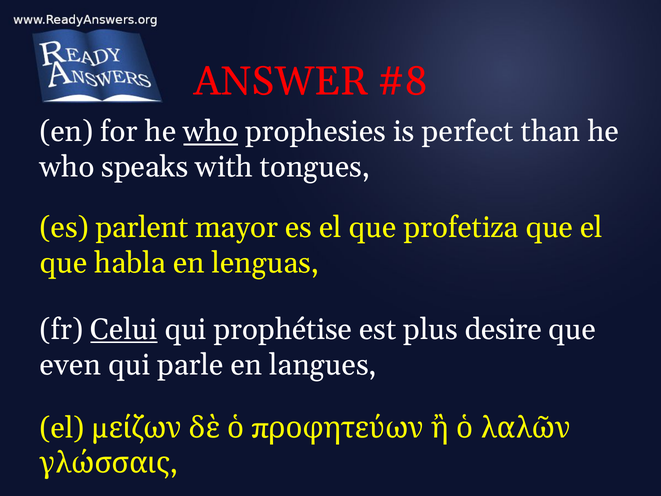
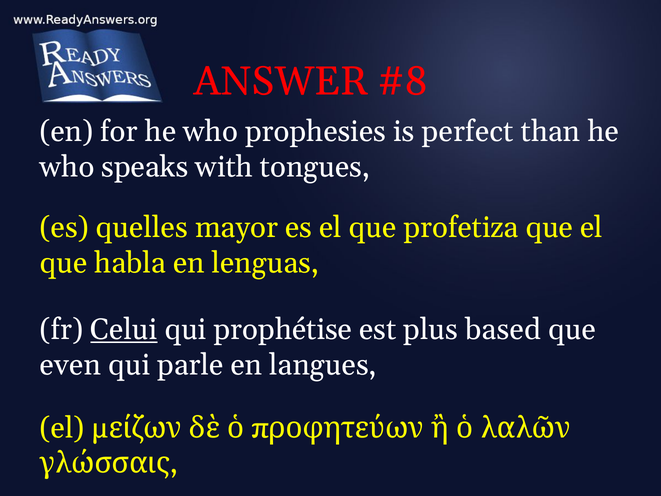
who underline: present -> none (211, 132)
parlent: parlent -> quelles (142, 228)
desire: desire -> based (503, 329)
